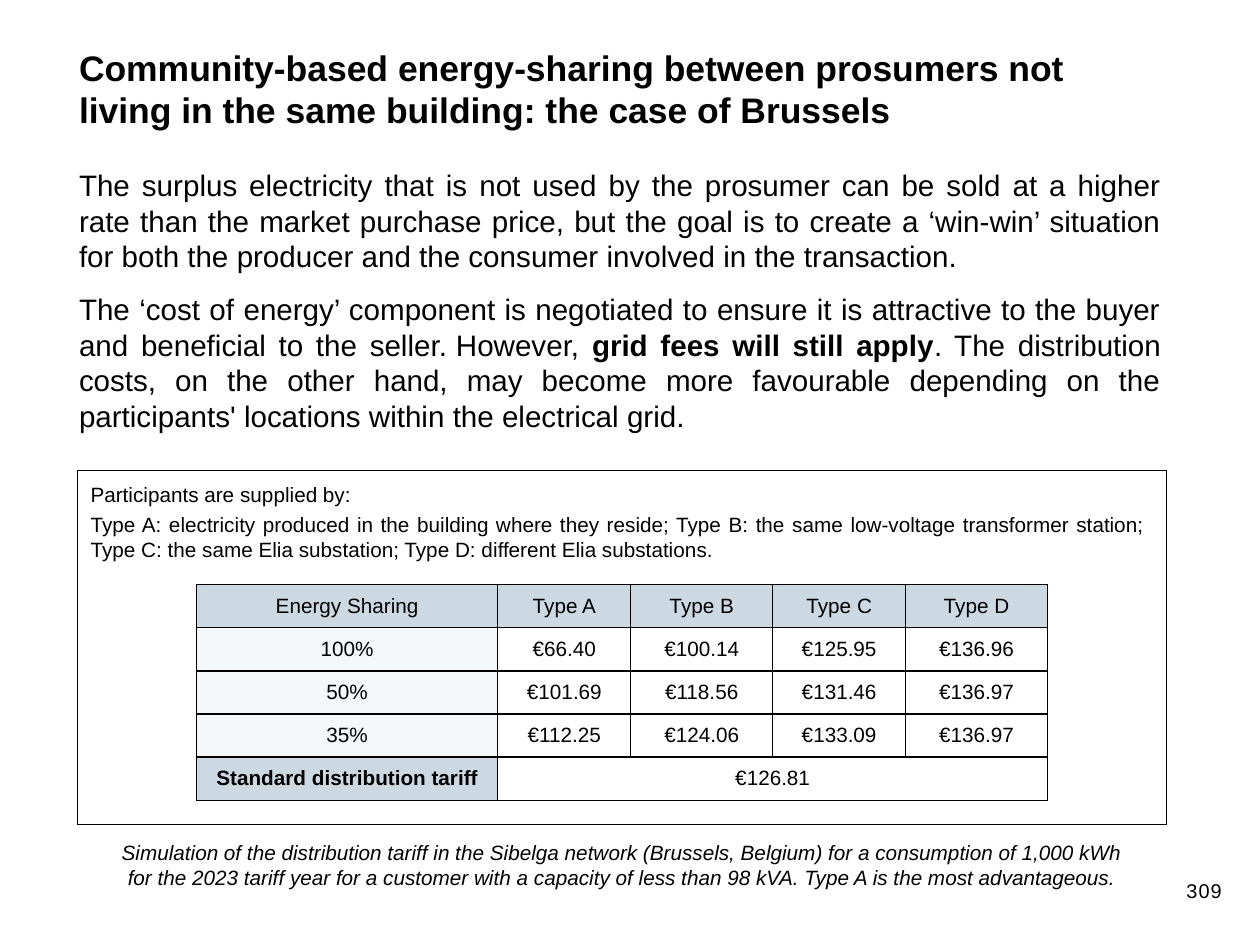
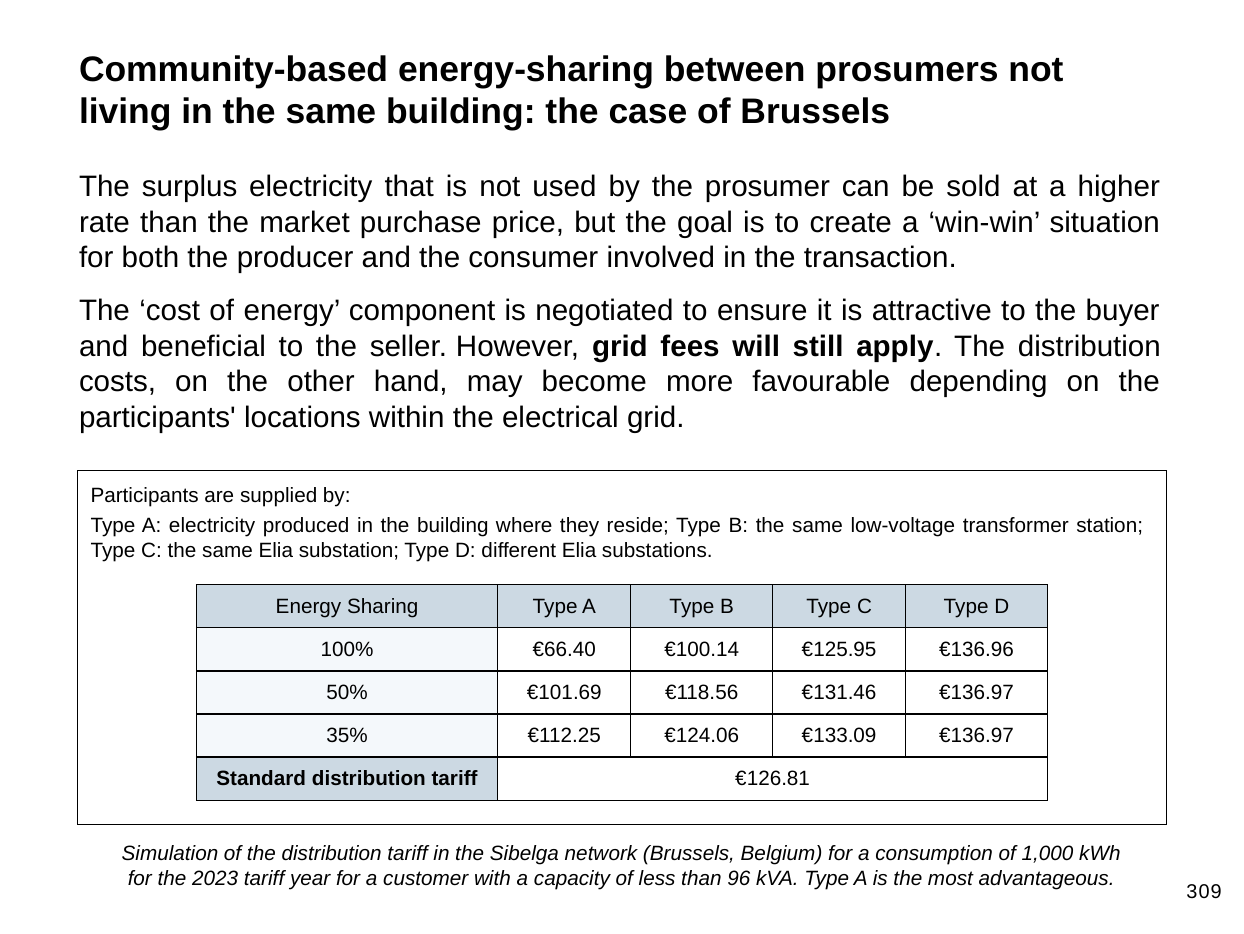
98: 98 -> 96 (739, 879)
